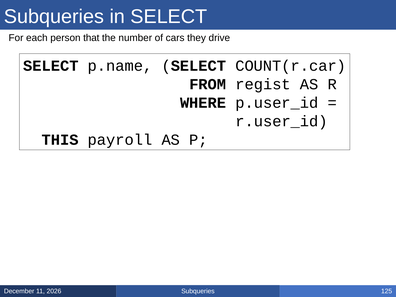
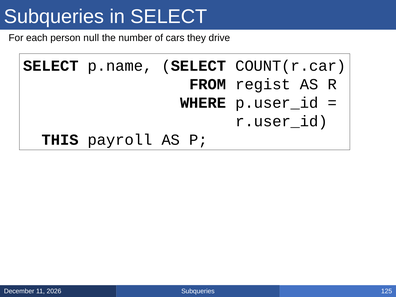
that: that -> null (91, 38)
